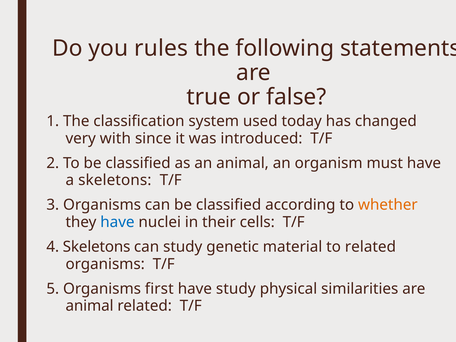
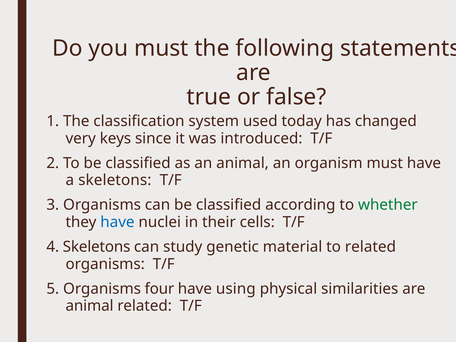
you rules: rules -> must (161, 48)
with: with -> keys (115, 138)
whether colour: orange -> green (388, 205)
first: first -> four (159, 289)
have study: study -> using (236, 289)
